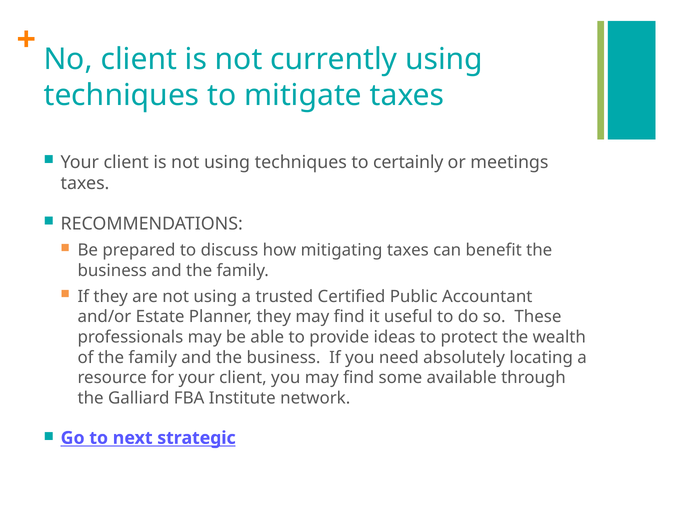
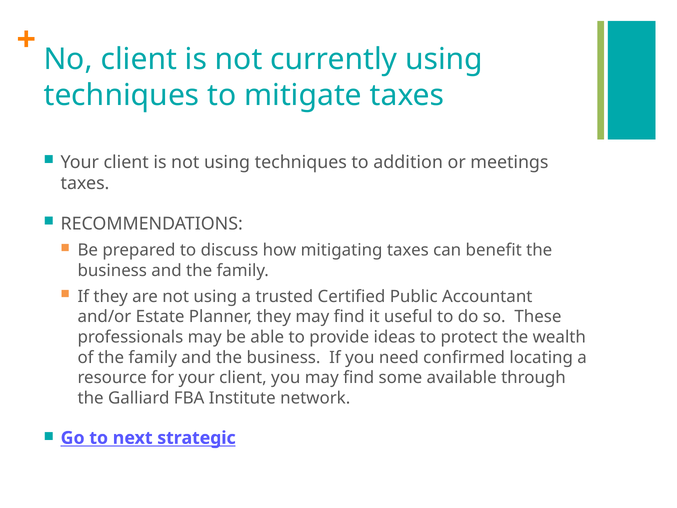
certainly: certainly -> addition (408, 162)
absolutely: absolutely -> confirmed (464, 357)
